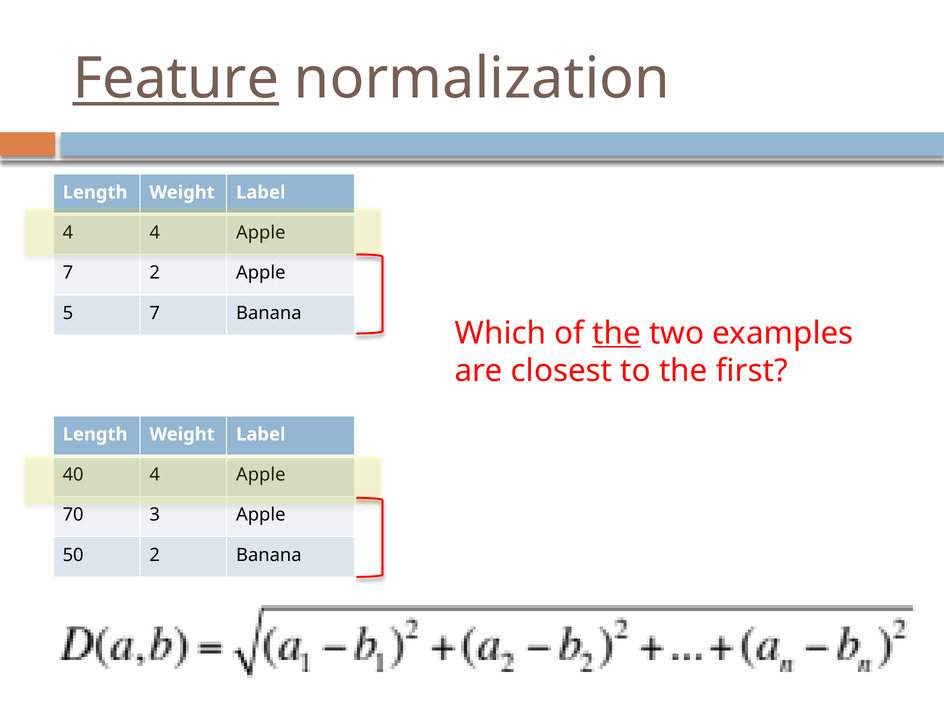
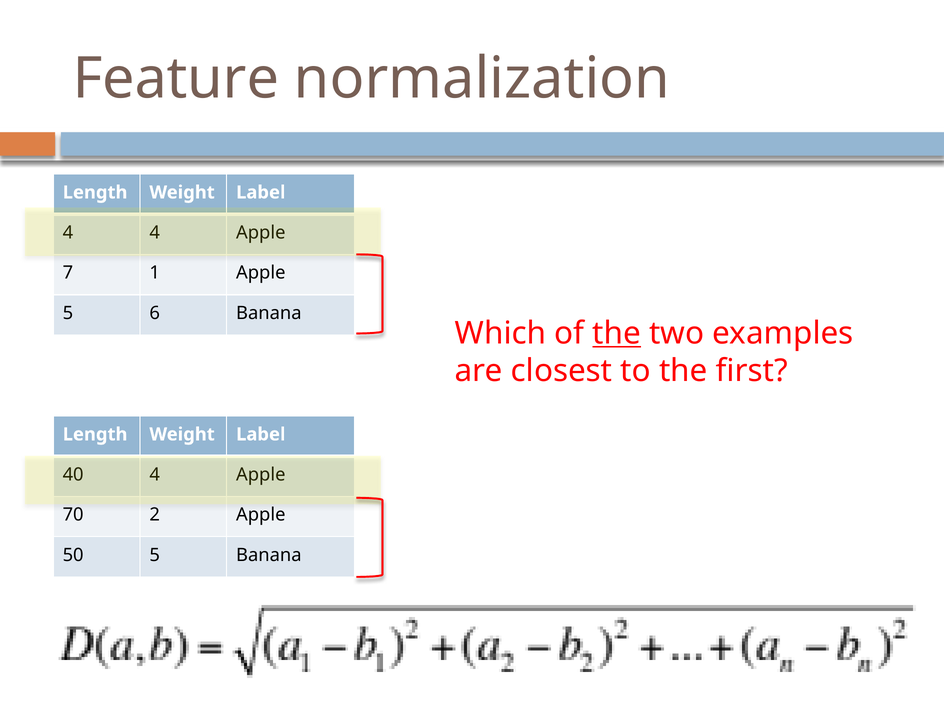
Feature underline: present -> none (176, 79)
7 2: 2 -> 1 (155, 273)
5 7: 7 -> 6 (155, 313)
3: 3 -> 2 (155, 515)
50 2: 2 -> 5 (155, 555)
